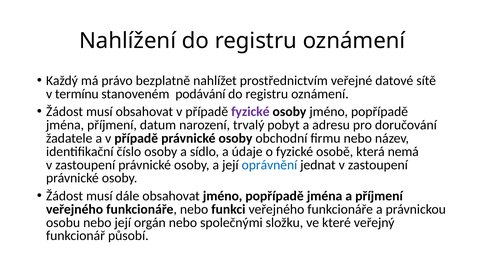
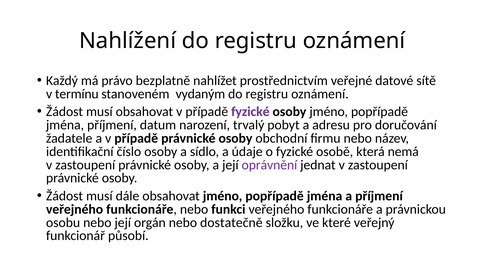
podávání: podávání -> vydaným (200, 94)
oprávnění colour: blue -> purple (269, 165)
společnými: společnými -> dostatečně (231, 222)
